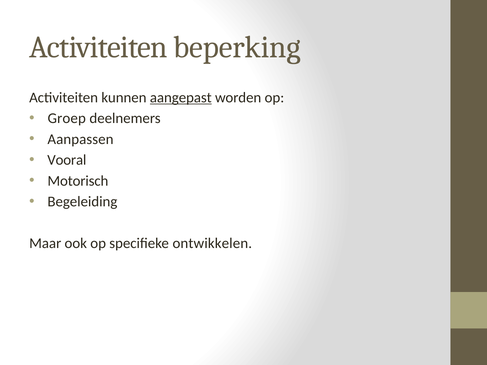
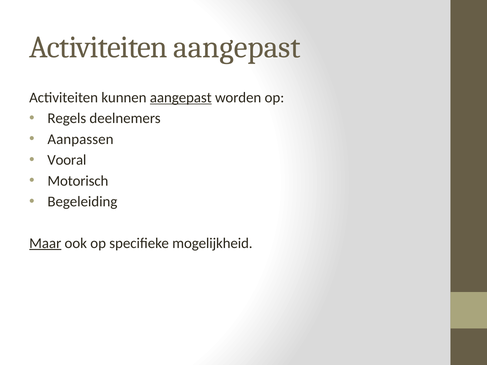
Activiteiten beperking: beperking -> aangepast (237, 47)
Groep: Groep -> Regels (67, 118)
Maar underline: none -> present (45, 243)
ontwikkelen: ontwikkelen -> mogelijkheid (212, 243)
